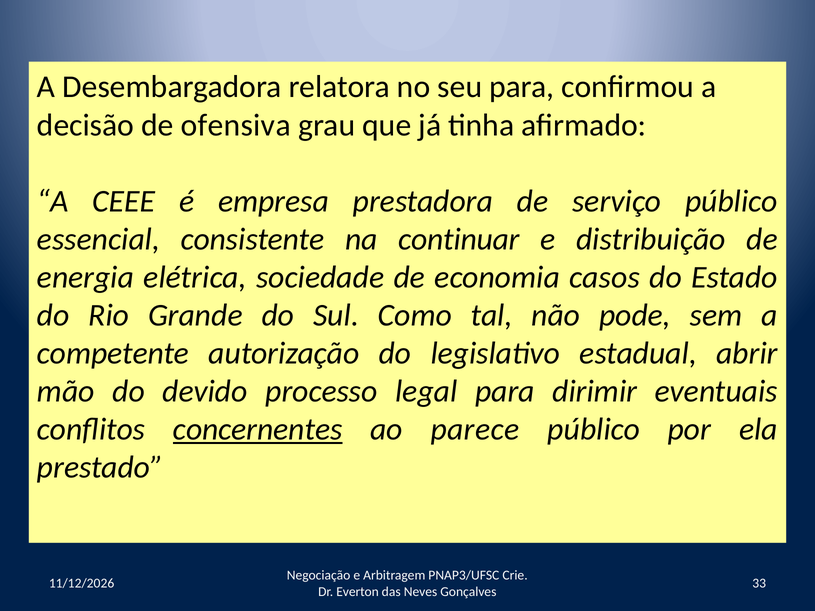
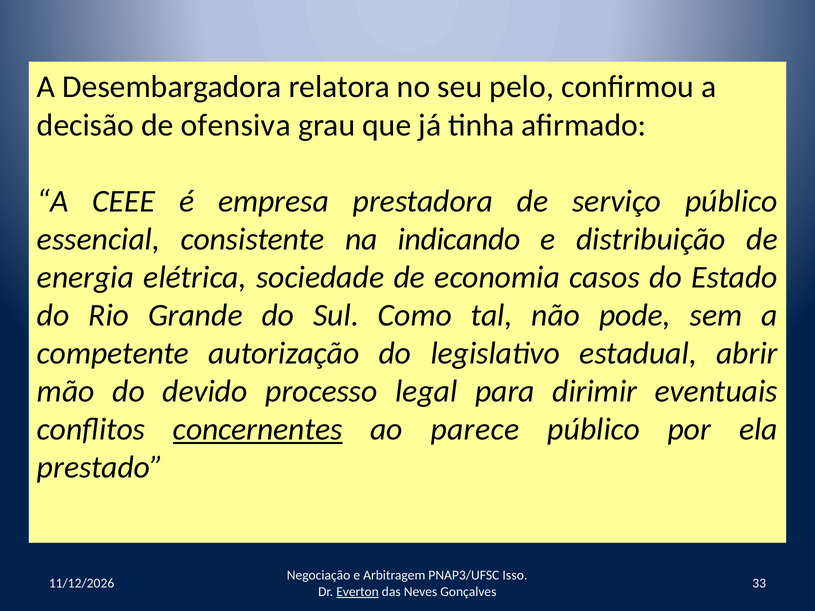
seu para: para -> pelo (522, 87)
continuar: continuar -> indicando (459, 239)
Crie: Crie -> Isso (515, 576)
Everton underline: none -> present (358, 592)
